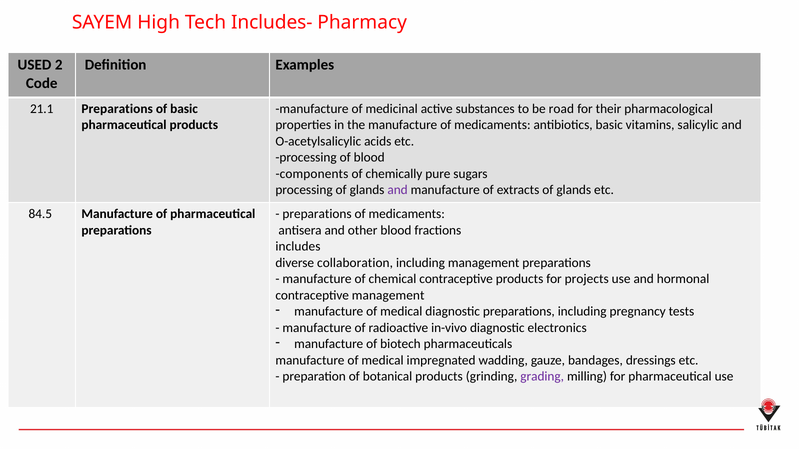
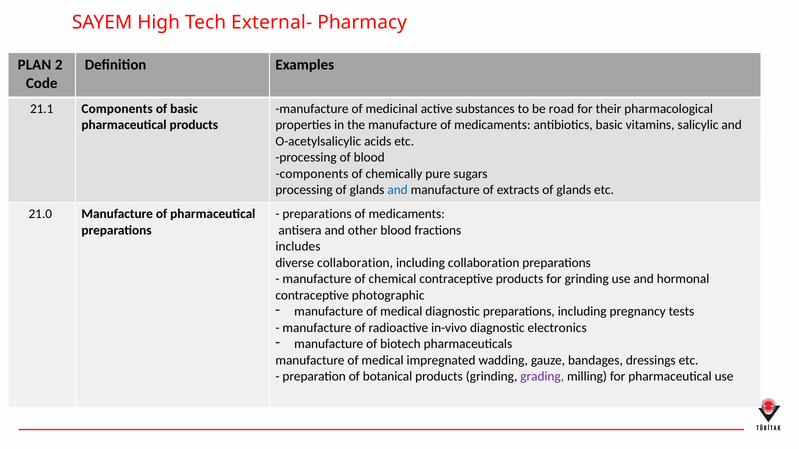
Includes-: Includes- -> External- (272, 23)
USED: USED -> PLAN (34, 65)
21.1 Preparations: Preparations -> Components (117, 109)
and colour: purple -> blue (398, 190)
84.5: 84.5 -> 21.0 (40, 214)
including management: management -> collaboration (484, 263)
for projects: projects -> grinding (587, 279)
contraceptive management: management -> photographic (388, 295)
